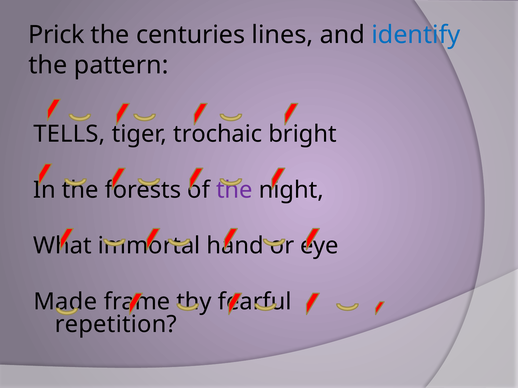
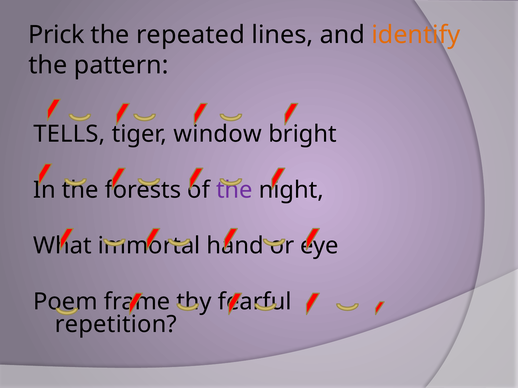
centuries: centuries -> repeated (190, 35)
identify colour: blue -> orange (416, 35)
trochaic: trochaic -> window (218, 134)
Made: Made -> Poem (65, 302)
